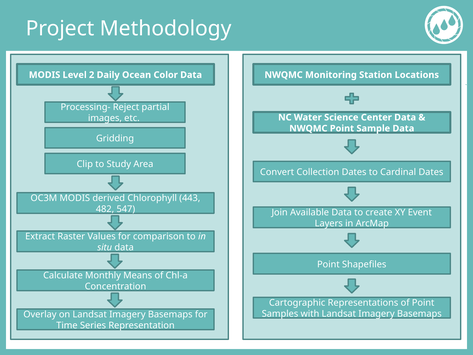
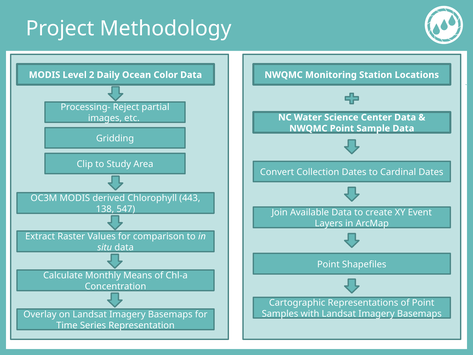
482: 482 -> 138 (105, 209)
